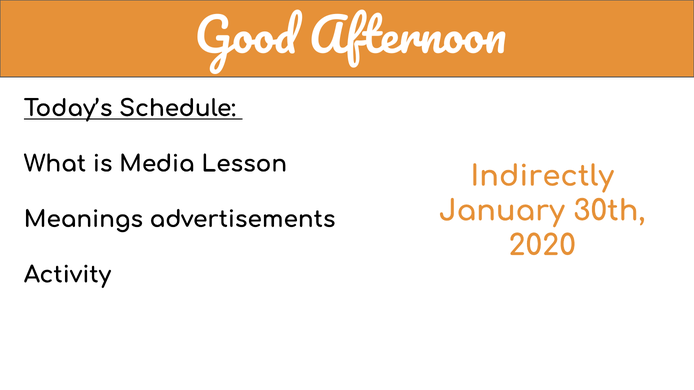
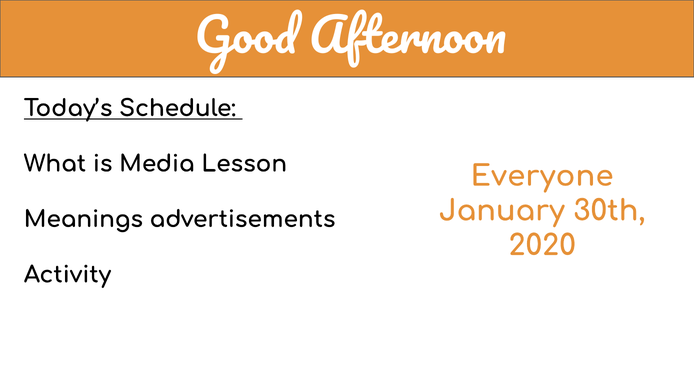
Indirectly: Indirectly -> Everyone (542, 176)
